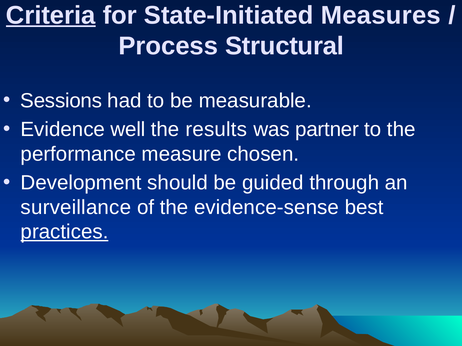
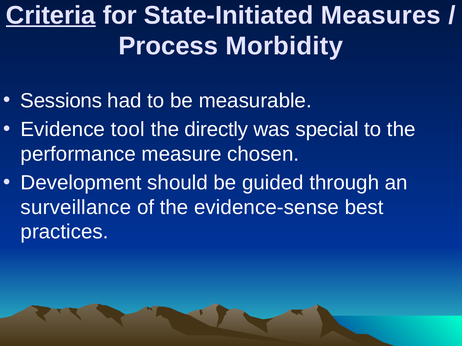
Structural: Structural -> Morbidity (284, 46)
well: well -> tool (128, 130)
results: results -> directly (216, 130)
partner: partner -> special (327, 130)
practices underline: present -> none (65, 232)
